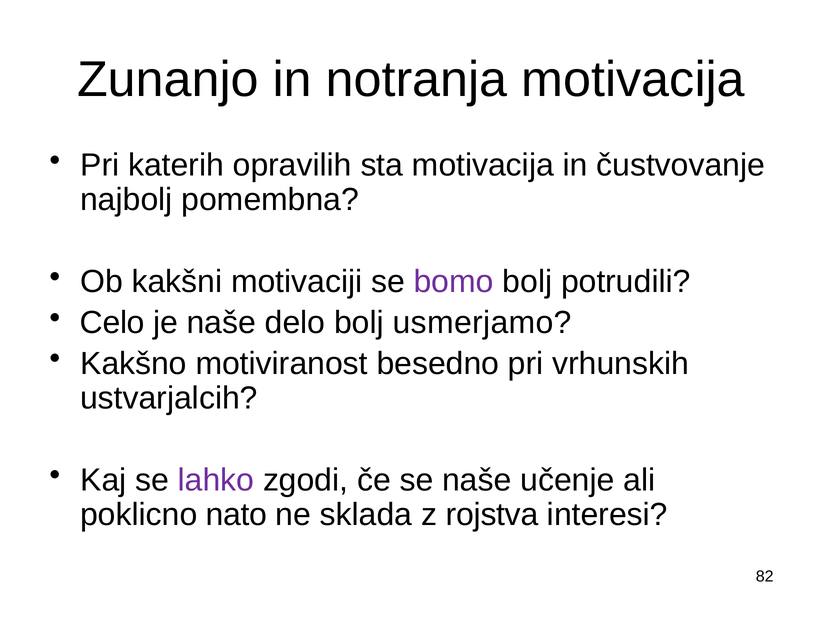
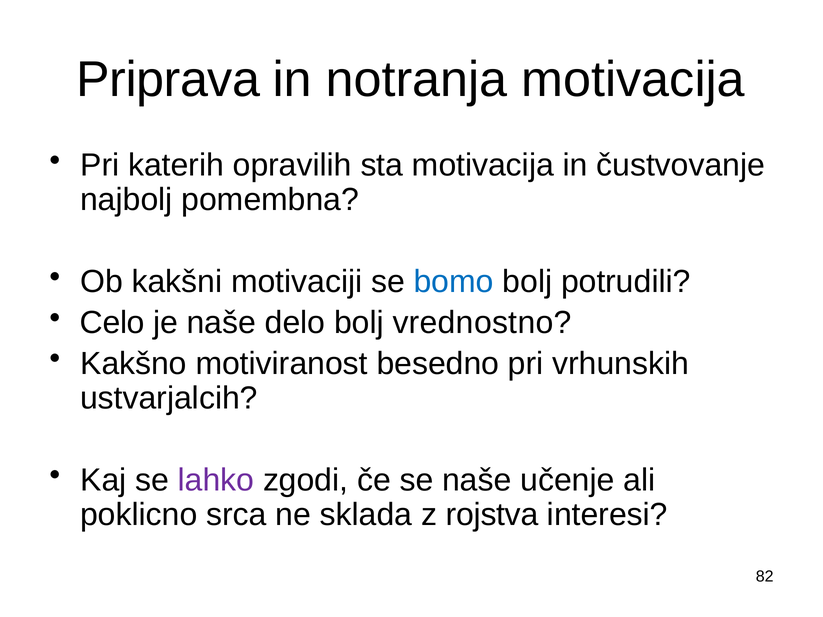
Zunanjo: Zunanjo -> Priprava (168, 80)
bomo colour: purple -> blue (454, 282)
usmerjamo: usmerjamo -> vrednostno (482, 323)
nato: nato -> srca (236, 515)
